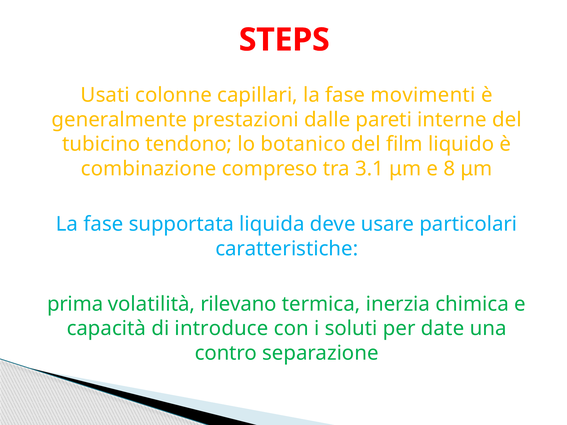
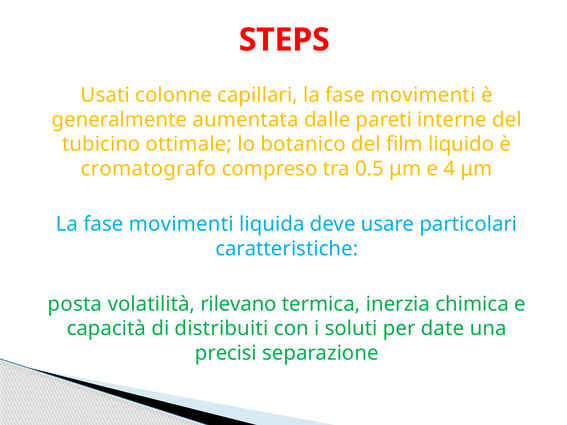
prestazioni: prestazioni -> aumentata (246, 120)
tendono: tendono -> ottimale (189, 144)
combinazione: combinazione -> cromatografo (149, 169)
3.1: 3.1 -> 0.5 (370, 169)
8: 8 -> 4 (449, 169)
supportata: supportata -> movimenti (181, 224)
prima: prima -> posta (75, 304)
introduce: introduce -> distribuiti (221, 329)
contro: contro -> precisi (226, 353)
